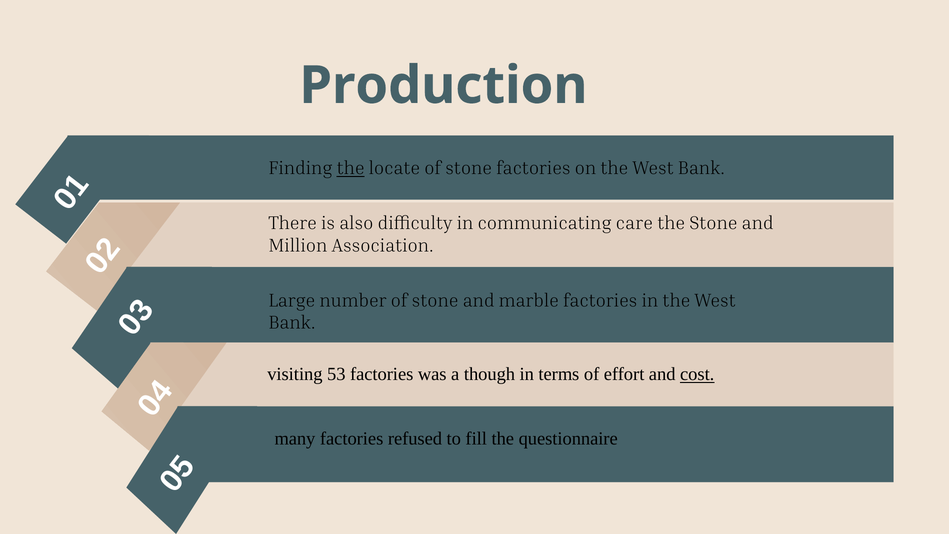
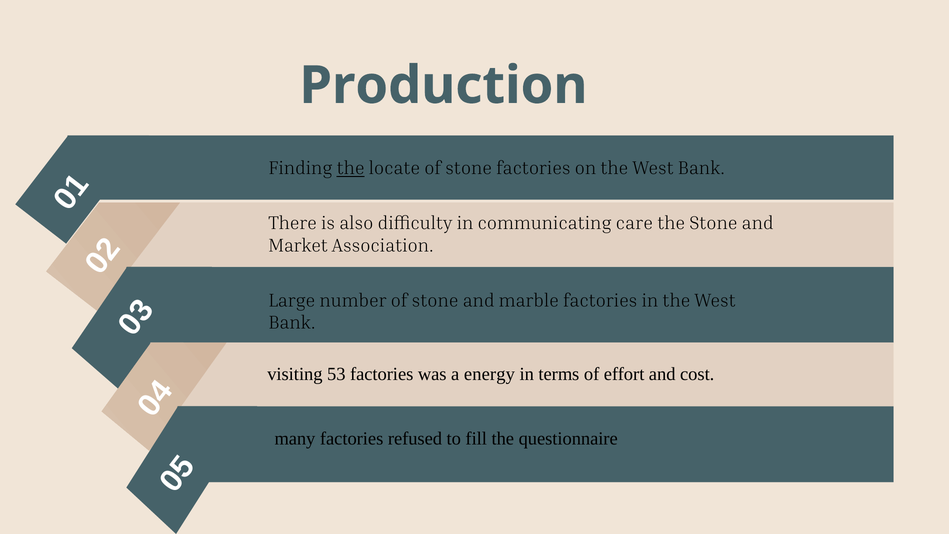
Million: Million -> Market (298, 245)
though: though -> energy (489, 374)
cost underline: present -> none (697, 374)
